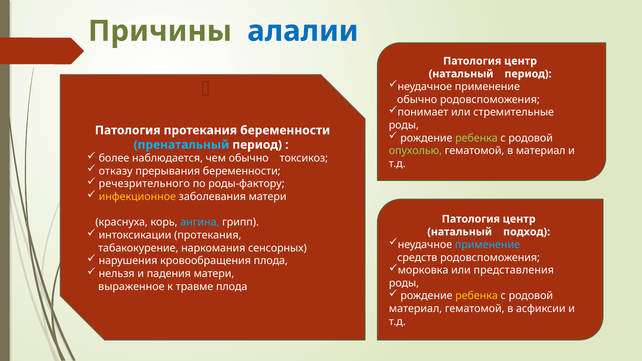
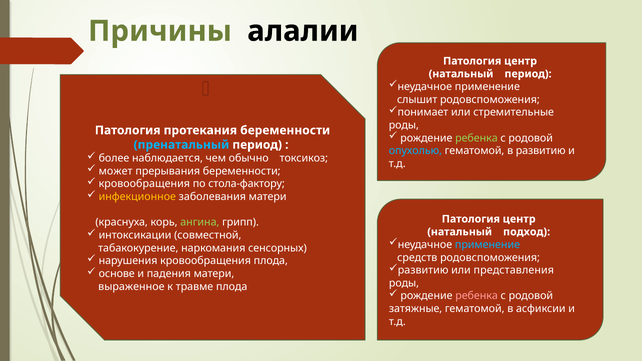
алалии colour: blue -> black (303, 31)
обычно: обычно -> слышит (417, 100)
опухолью colour: light green -> light blue (415, 151)
в материал: материал -> развитию (541, 151)
отказу: отказу -> может (116, 171)
речезрительного: речезрительного -> кровообращения (144, 184)
роды-фактору: роды-фактору -> стола-фактору (247, 184)
ангина colour: light blue -> light green (200, 223)
интоксикации протекания: протекания -> совместной (208, 235)
морковка: морковка -> развитию (423, 270)
нельзя: нельзя -> основе (117, 274)
ребенка colour: yellow -> pink (477, 296)
материал: материал -> затяжные (416, 309)
